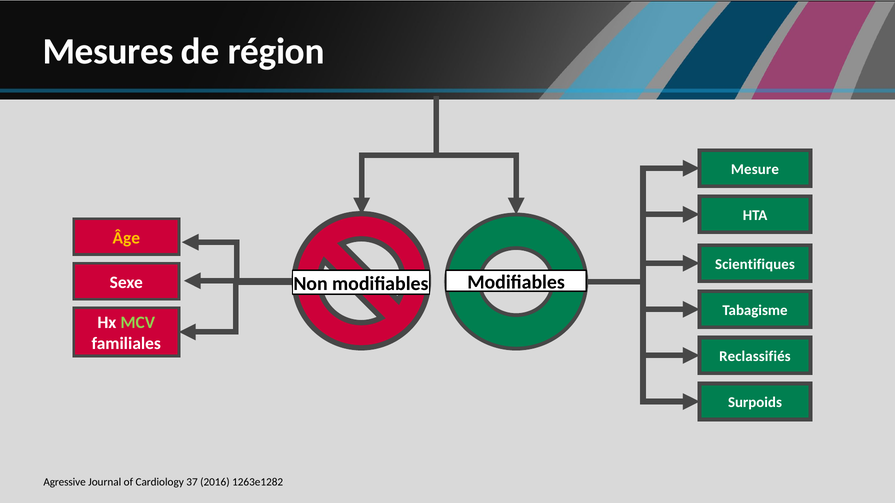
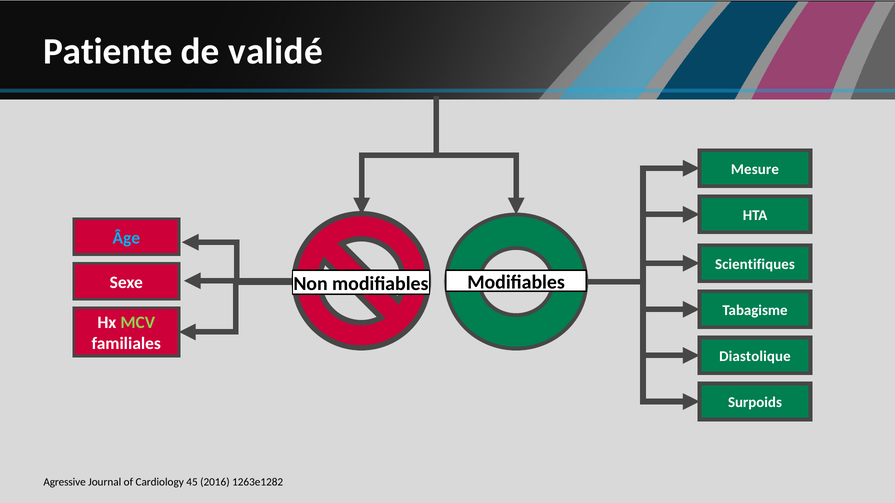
Mesures: Mesures -> Patiente (108, 51)
région: région -> validé (276, 51)
Âge colour: yellow -> light blue (126, 238)
Reclassifiés: Reclassifiés -> Diastolique (755, 357)
37: 37 -> 45 (192, 482)
